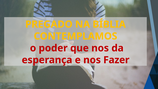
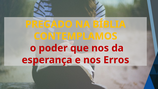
Fazer: Fazer -> Erros (116, 60)
